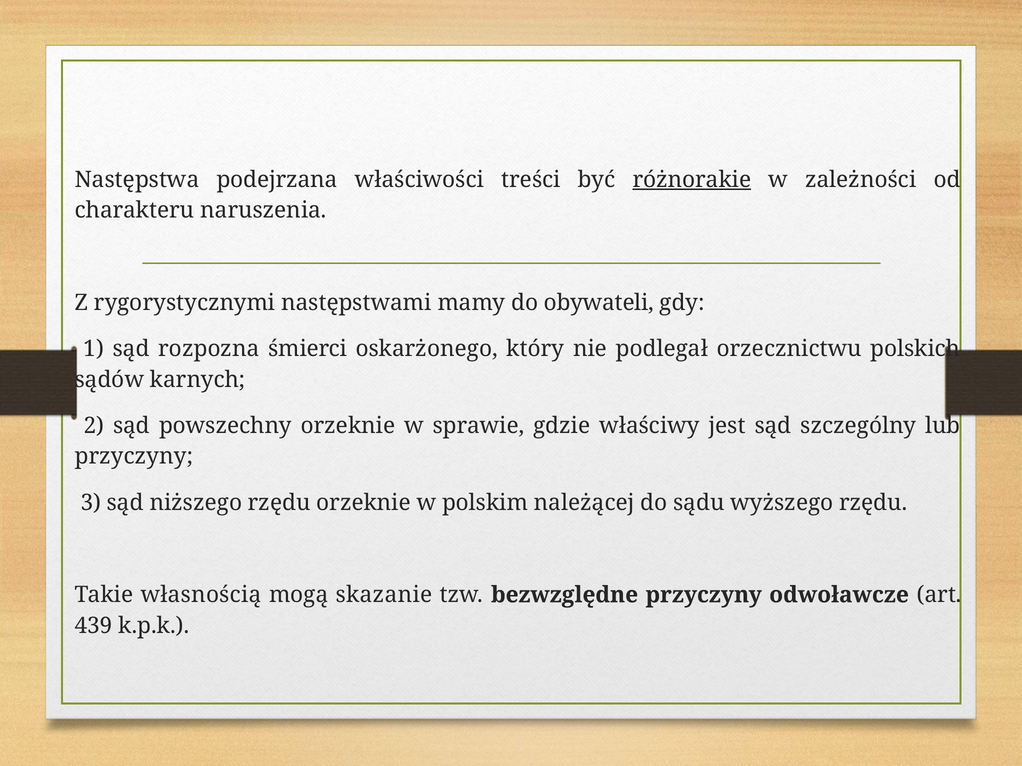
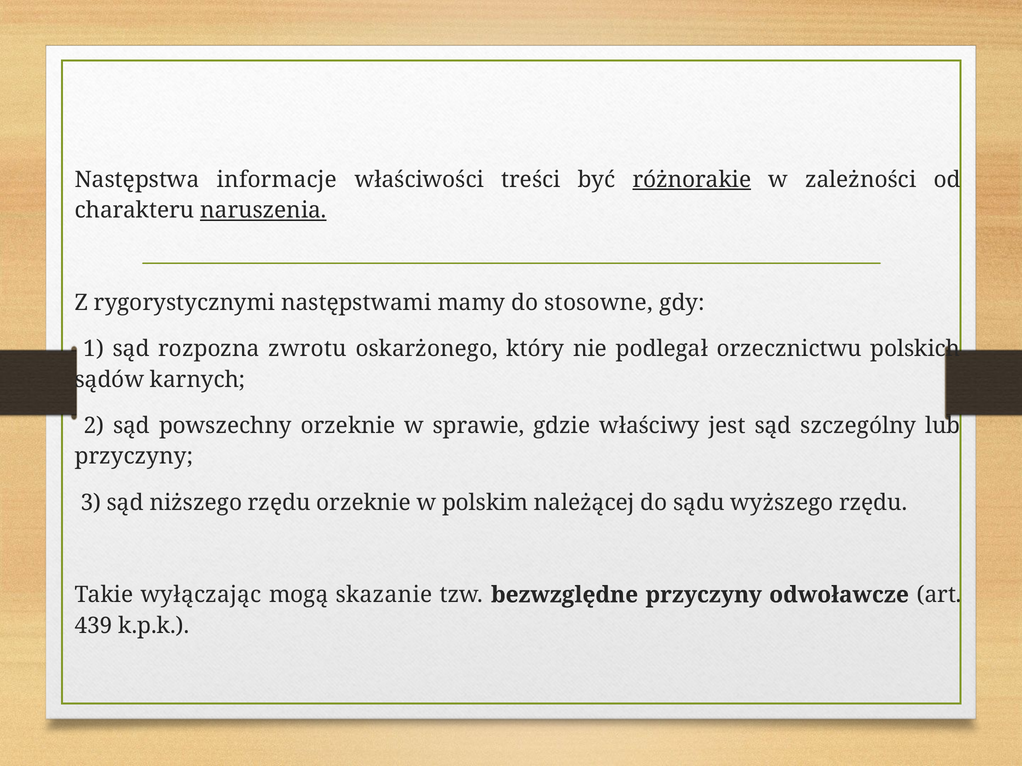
podejrzana: podejrzana -> informacje (277, 180)
naruszenia underline: none -> present (263, 211)
obywateli: obywateli -> stosowne (599, 303)
śmierci: śmierci -> zwrotu (308, 349)
własnością: własnością -> wyłączając (201, 595)
